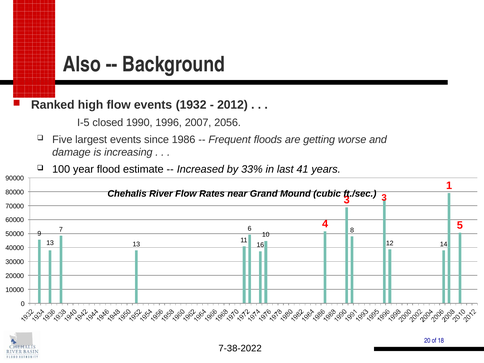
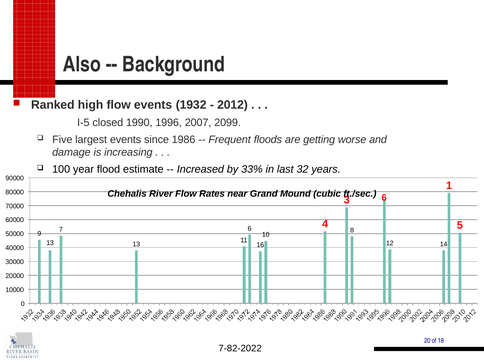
2056: 2056 -> 2099 (228, 123)
41: 41 -> 32 (302, 169)
ft./sec 3: 3 -> 6 (384, 198)
7-38-2022: 7-38-2022 -> 7-82-2022 (240, 348)
